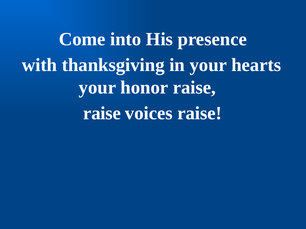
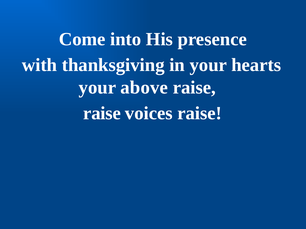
honor: honor -> above (144, 88)
